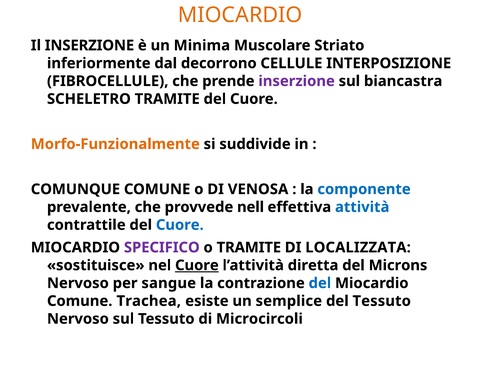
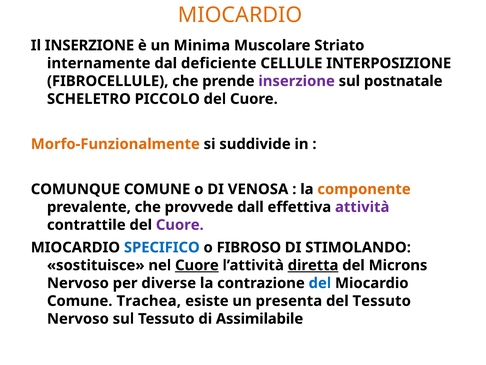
inferiormente: inferiormente -> internamente (99, 63)
decorrono: decorrono -> deficiente (219, 63)
biancastra: biancastra -> postnatale (403, 81)
SCHELETRO TRAMITE: TRAMITE -> PICCOLO (167, 99)
componente colour: blue -> orange (364, 189)
nell: nell -> dall (250, 207)
attività colour: blue -> purple (362, 207)
Cuore colour: blue -> purple (180, 225)
SPECIFICO colour: purple -> blue (162, 247)
o TRAMITE: TRAMITE -> FIBROSO (249, 247)
LOCALIZZATA: LOCALIZZATA -> STIMOLANDO (358, 247)
diretta underline: none -> present (313, 265)
sangue: sangue -> diverse (169, 283)
semplice: semplice -> presenta (289, 301)
Microcircoli: Microcircoli -> Assimilabile (260, 318)
